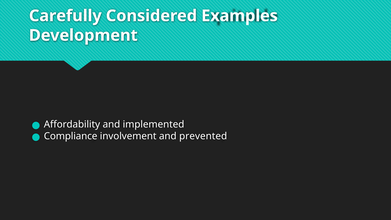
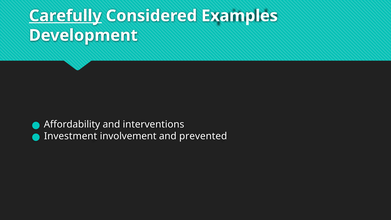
Carefully underline: none -> present (65, 16)
implemented: implemented -> interventions (153, 124)
Compliance: Compliance -> Investment (71, 136)
